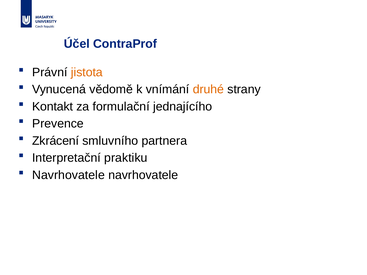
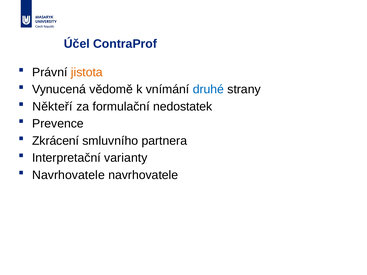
druhé colour: orange -> blue (208, 90)
Kontakt: Kontakt -> Někteří (52, 107)
jednajícího: jednajícího -> nedostatek (183, 107)
praktiku: praktiku -> varianty (126, 158)
